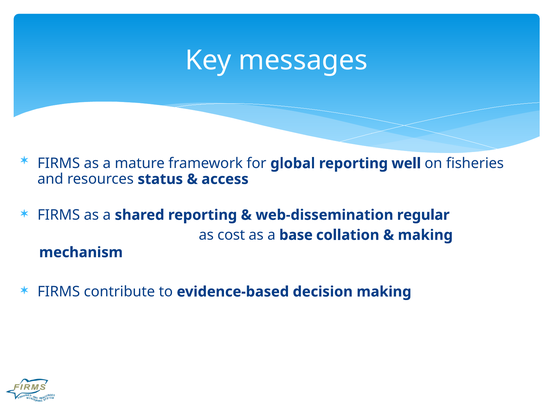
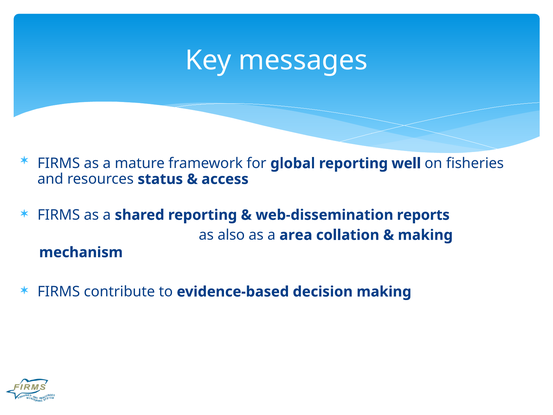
regular: regular -> reports (423, 215)
cost: cost -> also (231, 235)
base: base -> area (296, 235)
